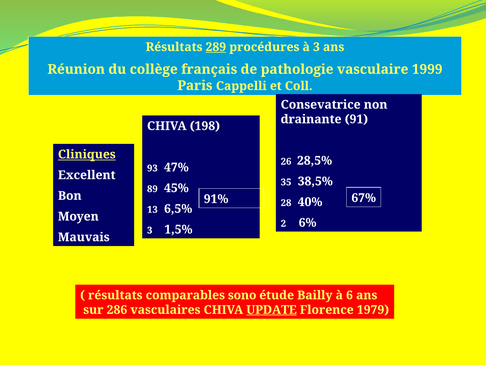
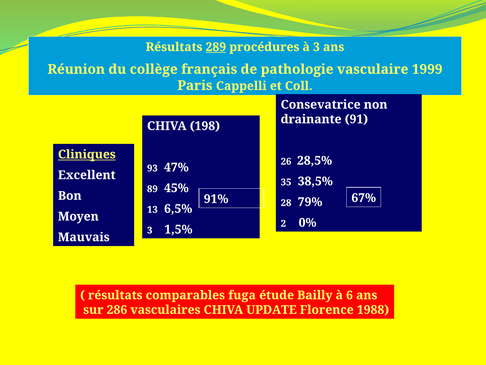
40%: 40% -> 79% (310, 202)
6%: 6% -> 0% (308, 222)
sono: sono -> fuga (242, 295)
UPDATE underline: present -> none (272, 309)
1979: 1979 -> 1988 (373, 309)
